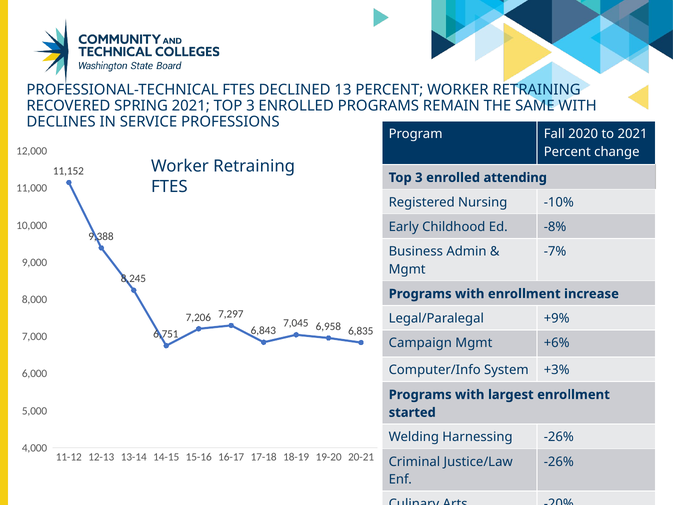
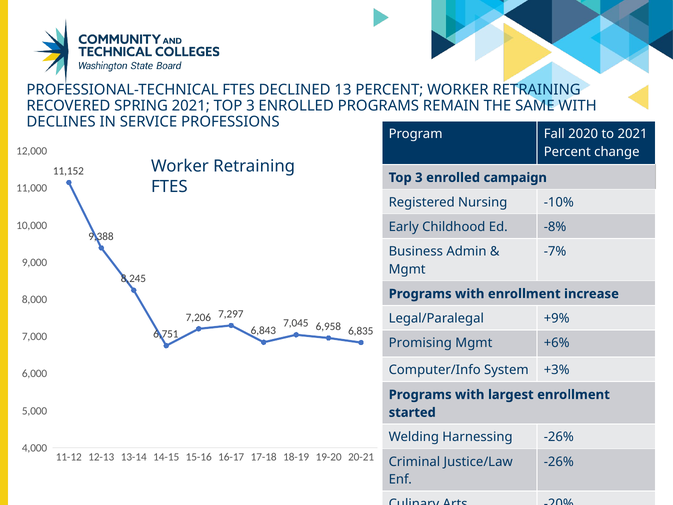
attending: attending -> campaign (515, 178)
Campaign: Campaign -> Promising (420, 343)
